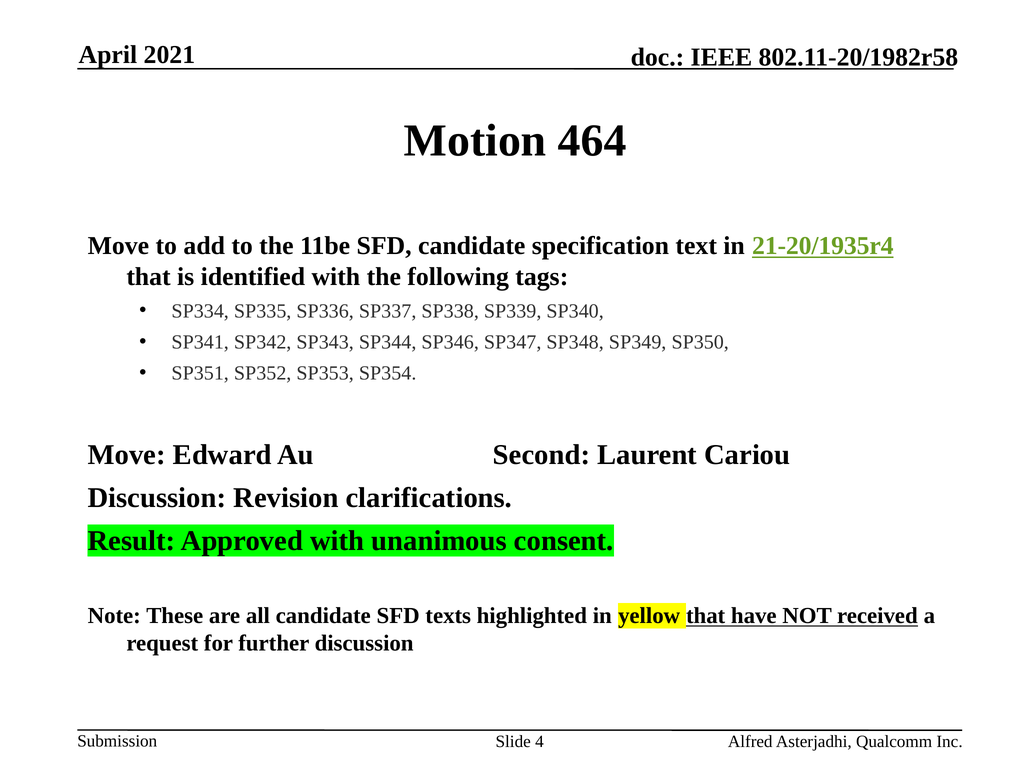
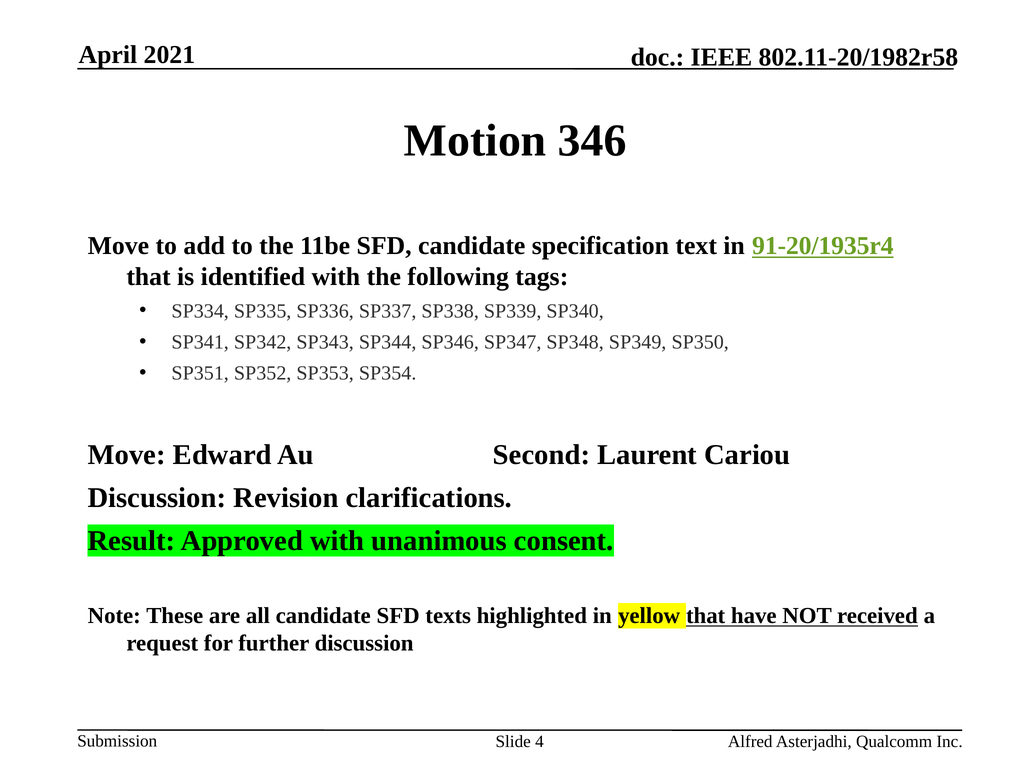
464: 464 -> 346 (592, 141)
21-20/1935r4: 21-20/1935r4 -> 91-20/1935r4 (823, 246)
